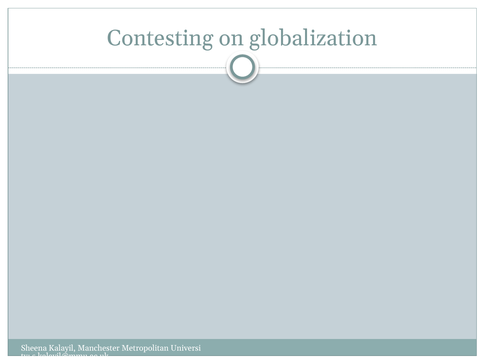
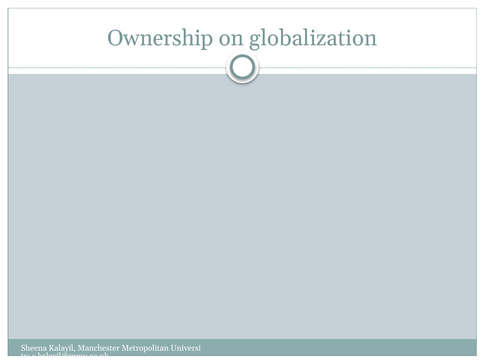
Contesting: Contesting -> Ownership (160, 38)
